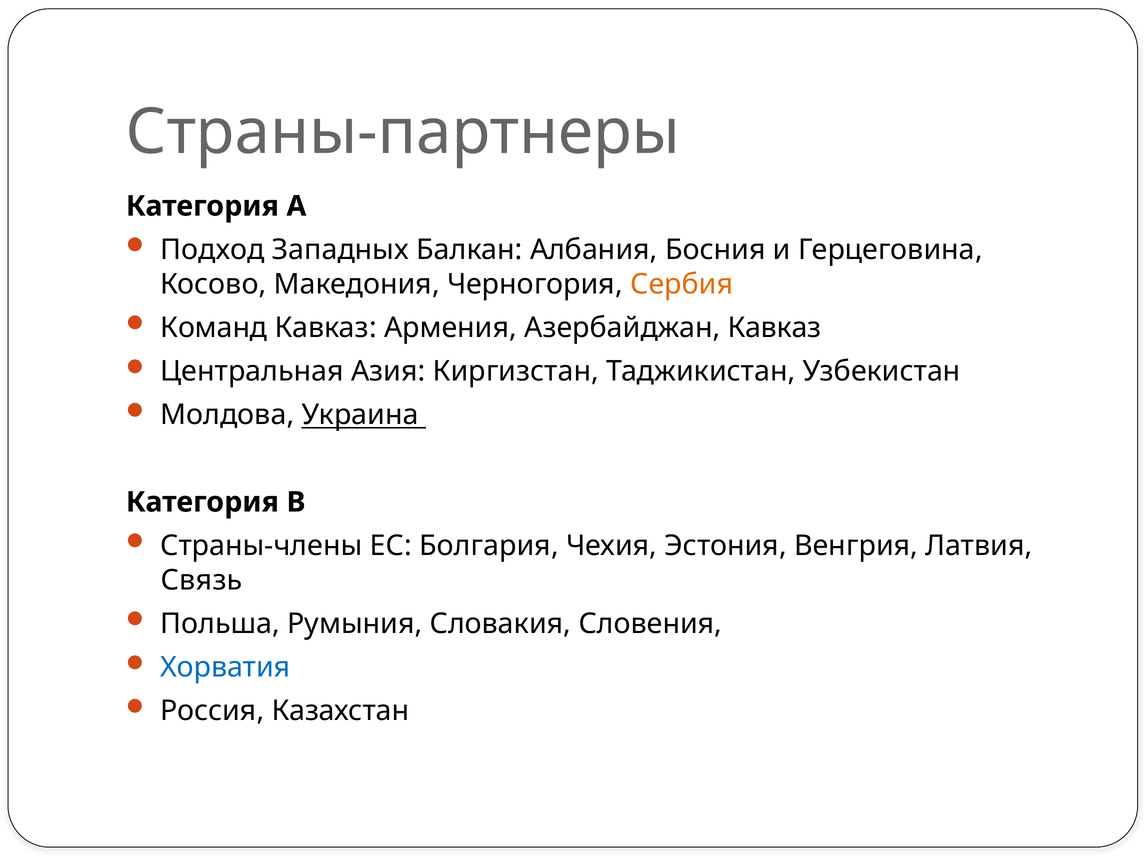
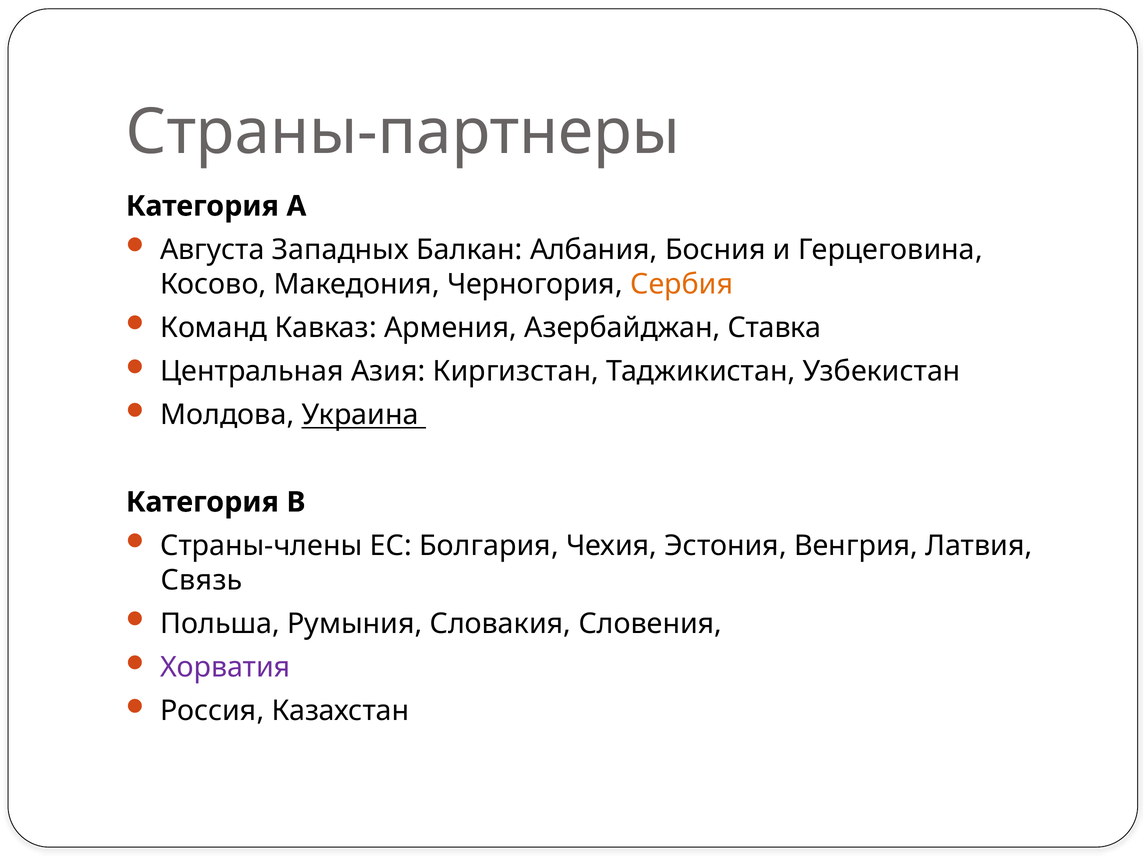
Подход: Подход -> Августа (212, 250)
Азербайджан Кавказ: Кавказ -> Ставка (775, 328)
Хорватия colour: blue -> purple (225, 668)
